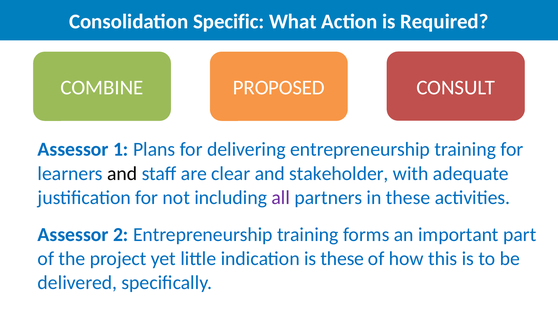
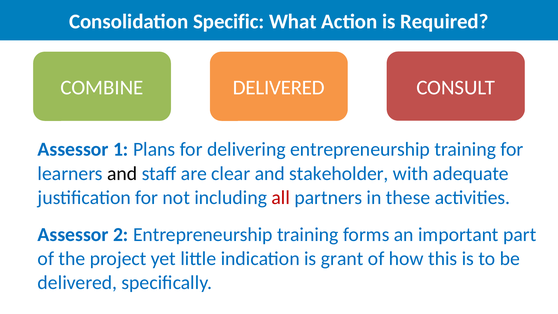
PROPOSED: PROPOSED -> DELIVERED (279, 88)
all colour: purple -> red (281, 198)
is these: these -> grant (342, 258)
